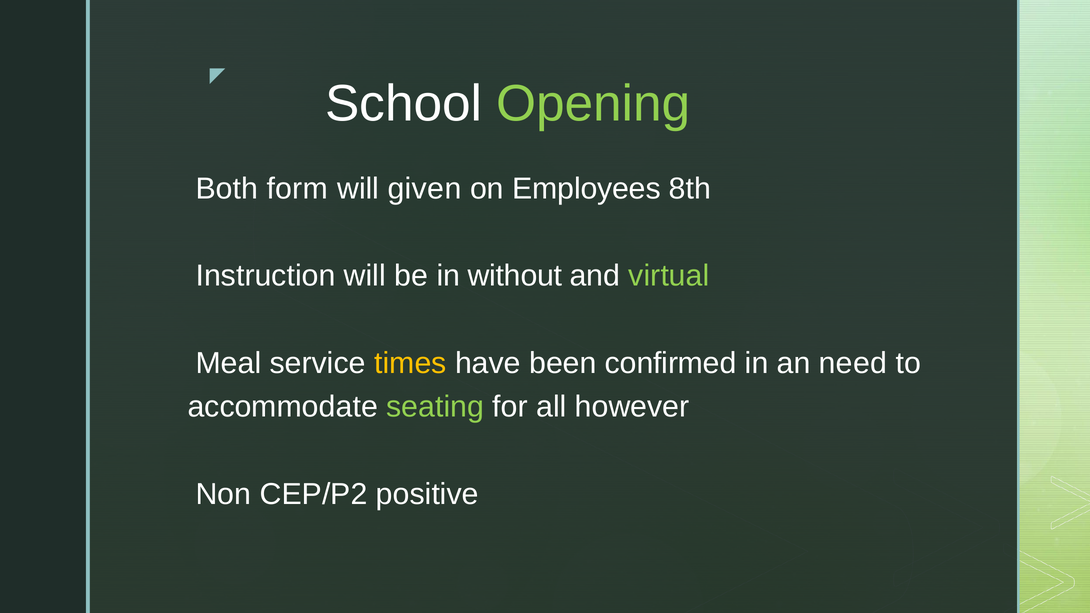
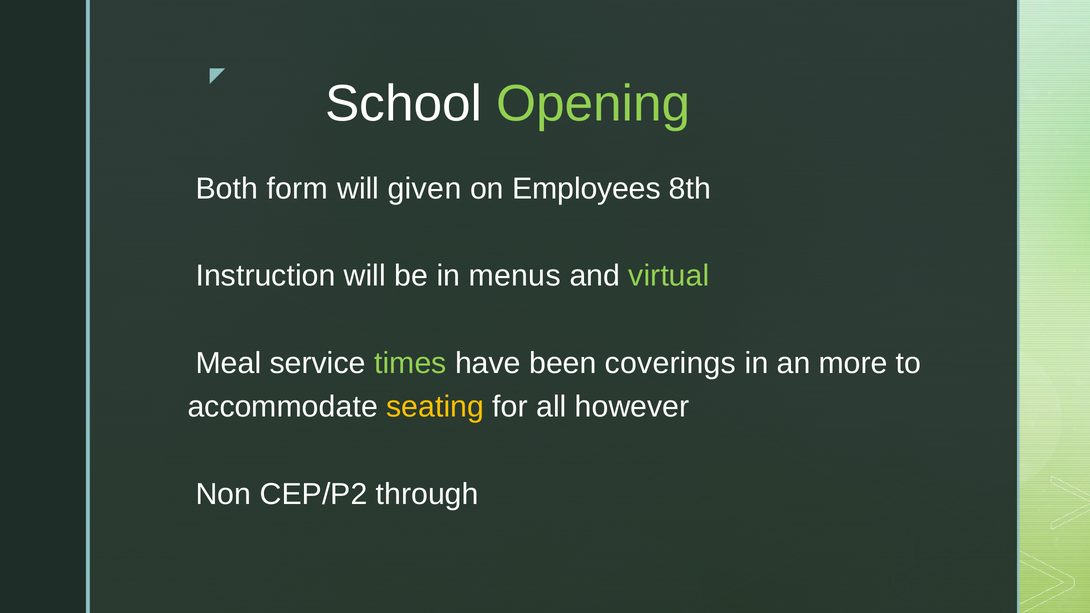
without: without -> menus (515, 276)
times colour: yellow -> light green (410, 363)
confirmed: confirmed -> coverings (671, 363)
need: need -> more (853, 363)
seating colour: light green -> yellow (435, 407)
positive: positive -> through (427, 494)
